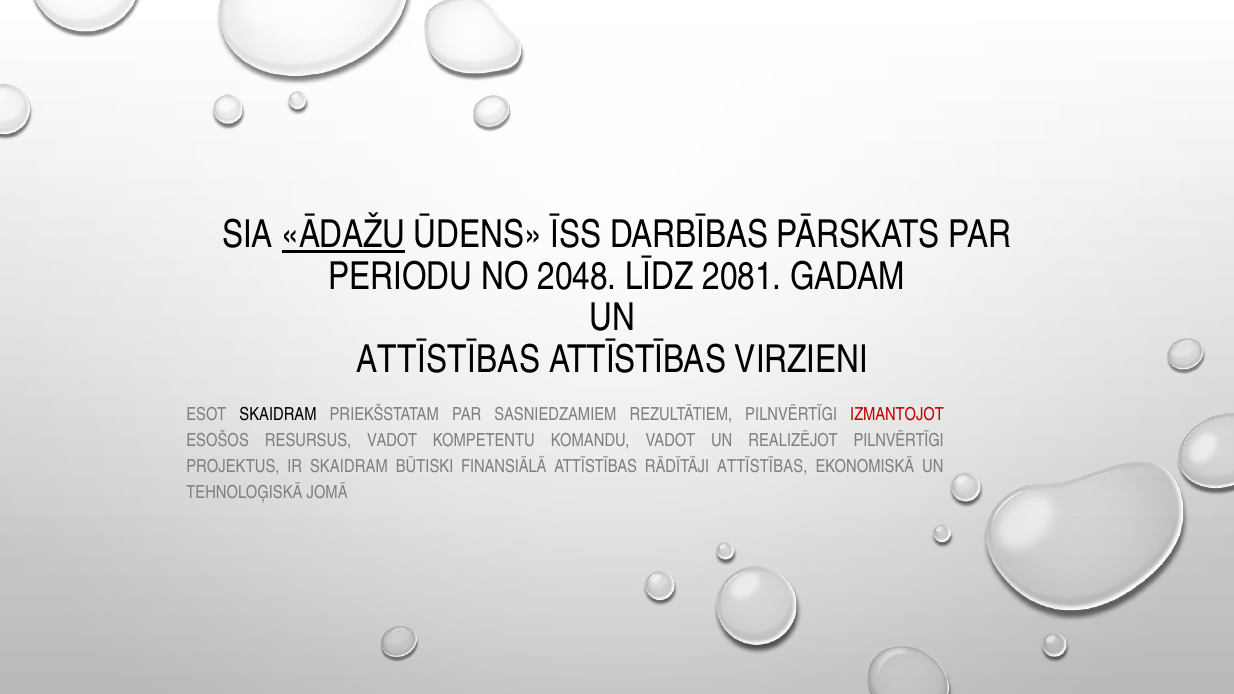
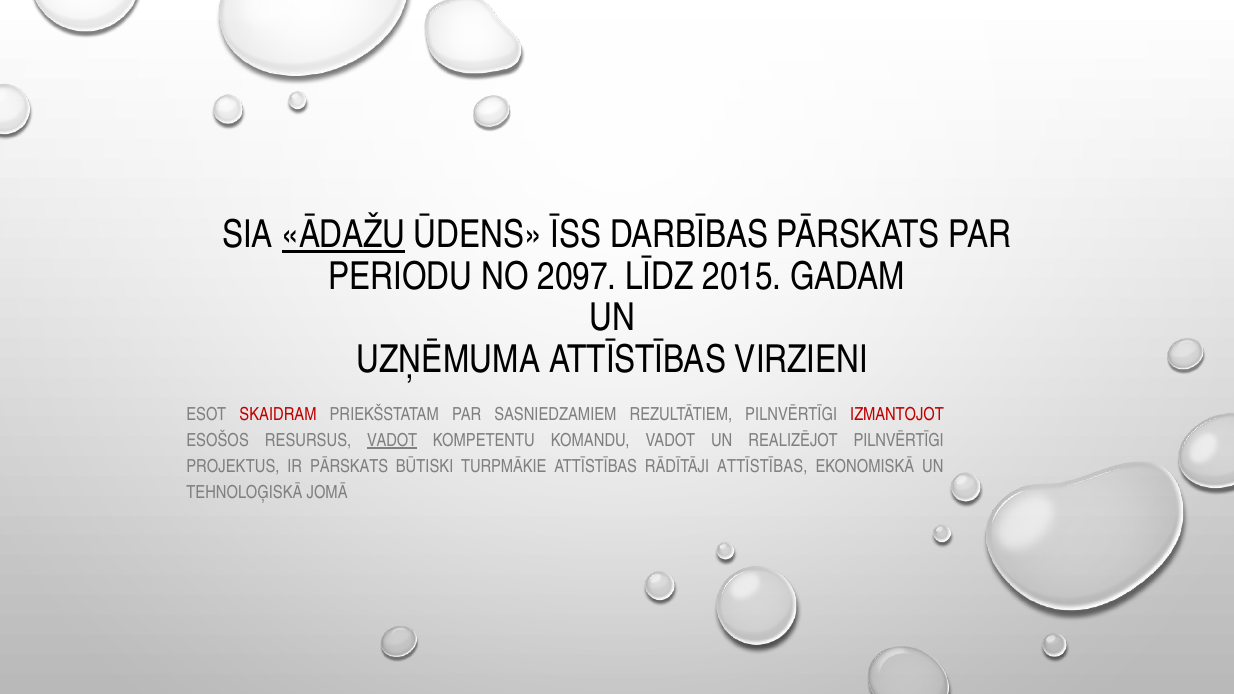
2048: 2048 -> 2097 (577, 277)
2081: 2081 -> 2015 (742, 277)
ATTĪSTĪBAS: ATTĪSTĪBAS -> UZŅĒMUMA (448, 360)
SKAIDRAM colour: black -> red (278, 414)
VADOT underline: none -> present (392, 440)
IR SKAIDRAM: SKAIDRAM -> PĀRSKATS (349, 466)
FINANSIĀLĀ: FINANSIĀLĀ -> TURPMĀKIE (504, 466)
